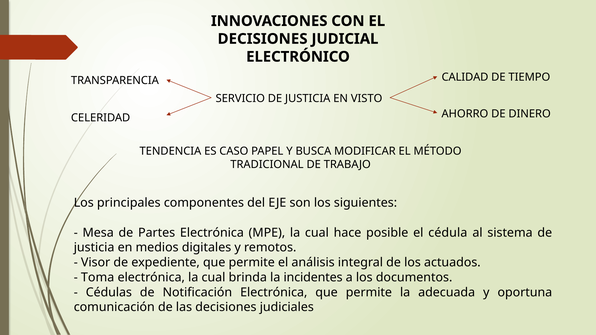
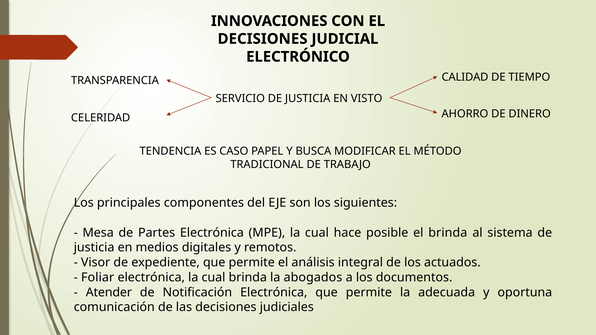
el cédula: cédula -> brinda (448, 233)
Toma: Toma -> Foliar (98, 278)
incidentes: incidentes -> abogados (313, 278)
Cédulas: Cédulas -> Atender (109, 292)
